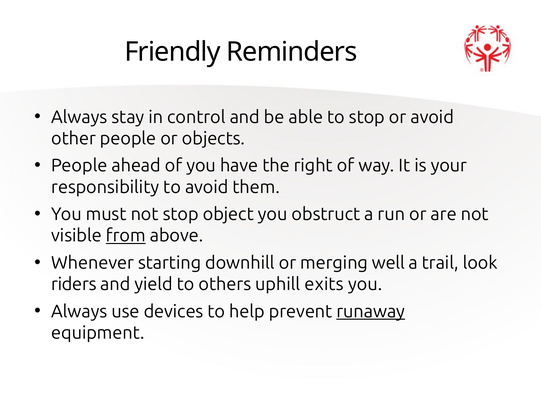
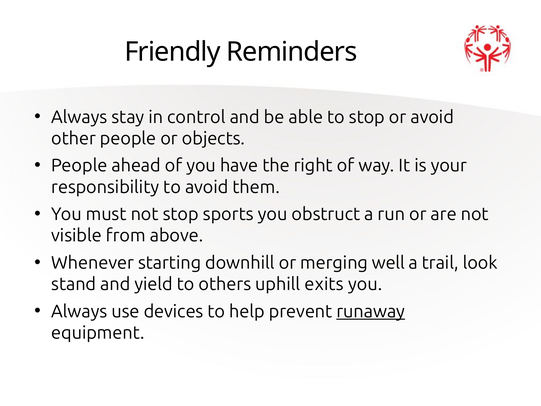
object: object -> sports (228, 214)
from underline: present -> none (126, 236)
riders: riders -> stand (74, 284)
